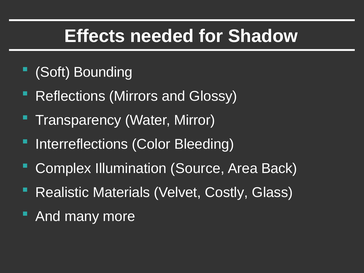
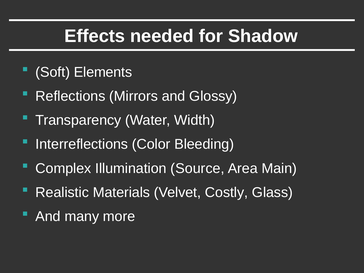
Bounding: Bounding -> Elements (103, 72)
Mirror: Mirror -> Width (195, 120)
Back: Back -> Main (279, 168)
